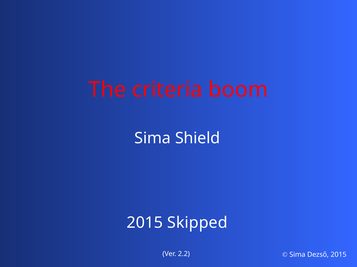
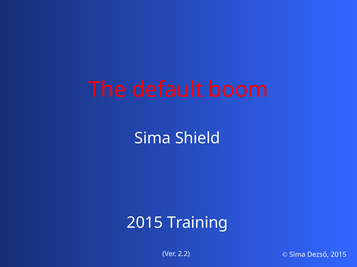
criteria: criteria -> default (167, 90)
Skipped: Skipped -> Training (198, 223)
